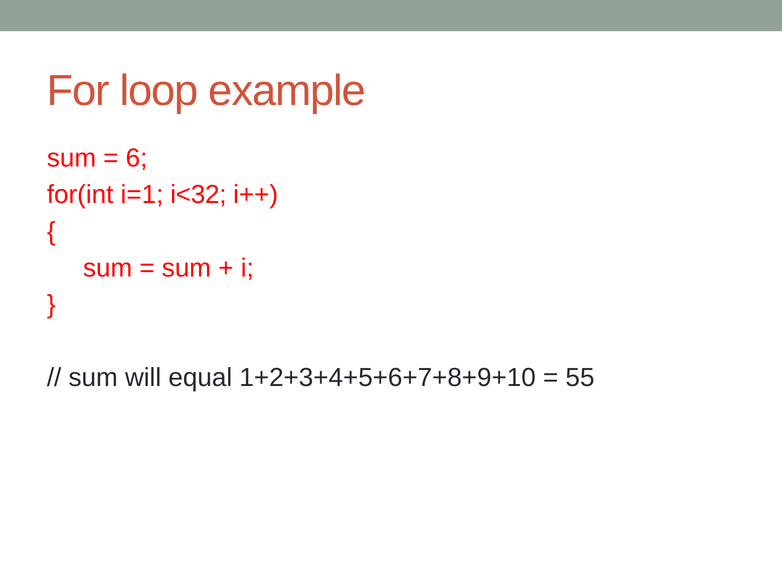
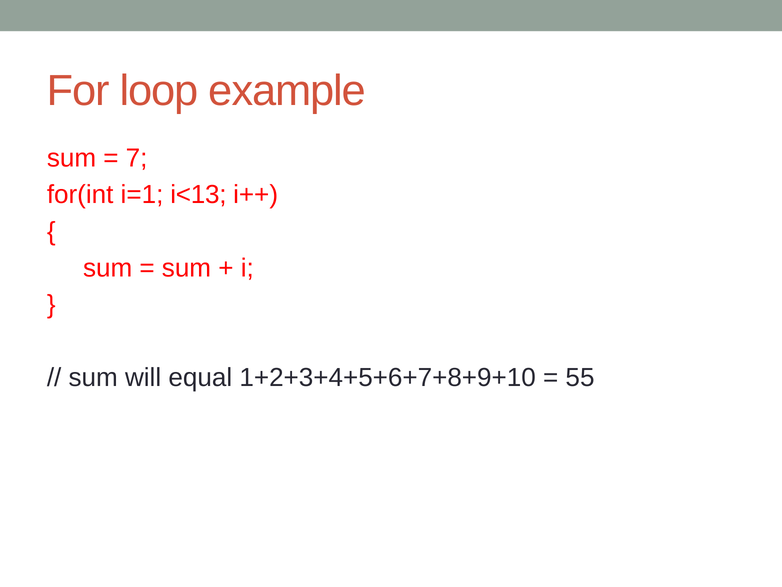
6: 6 -> 7 (137, 158)
i<32: i<32 -> i<13 (198, 195)
